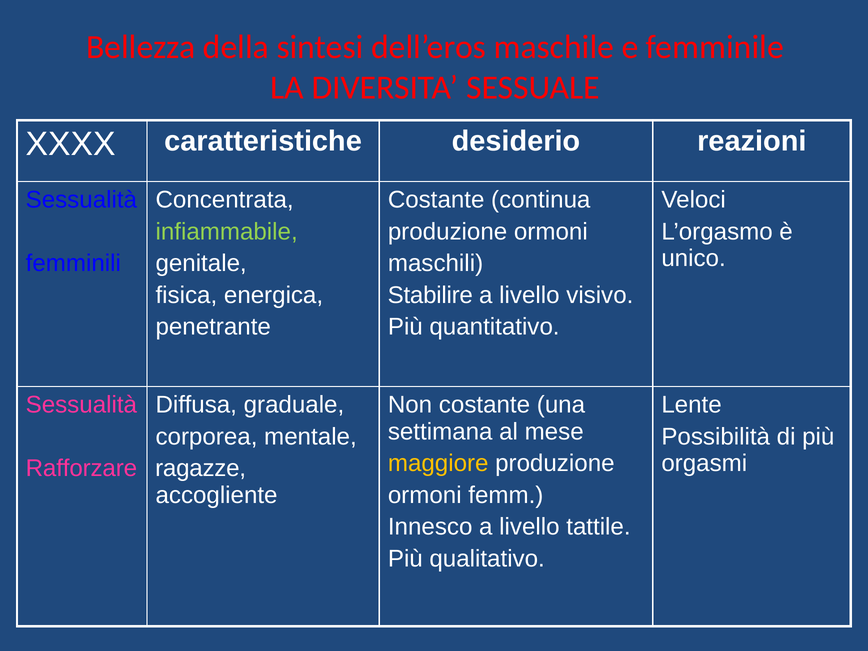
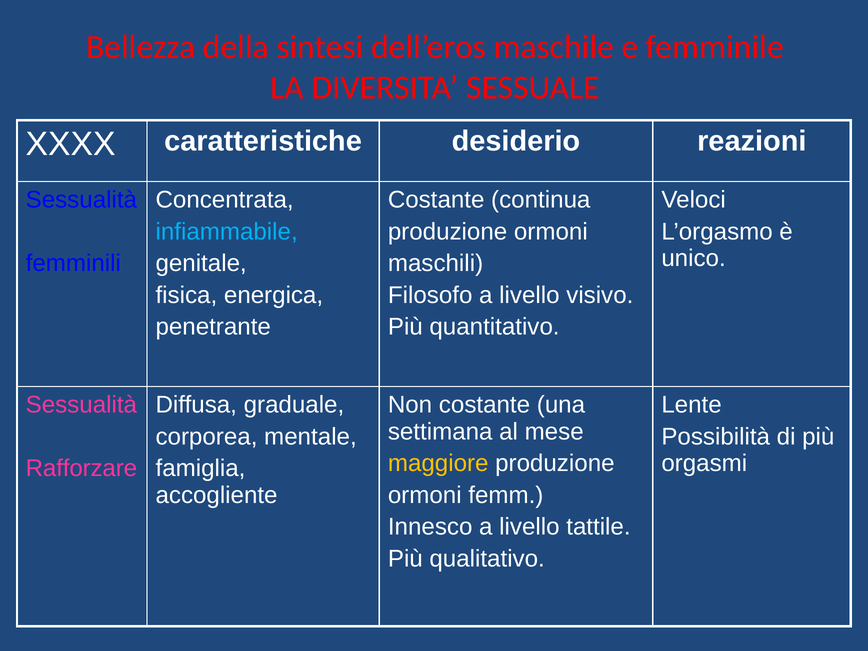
infiammabile colour: light green -> light blue (227, 232)
Stabilire: Stabilire -> Filosofo (430, 295)
ragazze: ragazze -> famiglia (200, 468)
